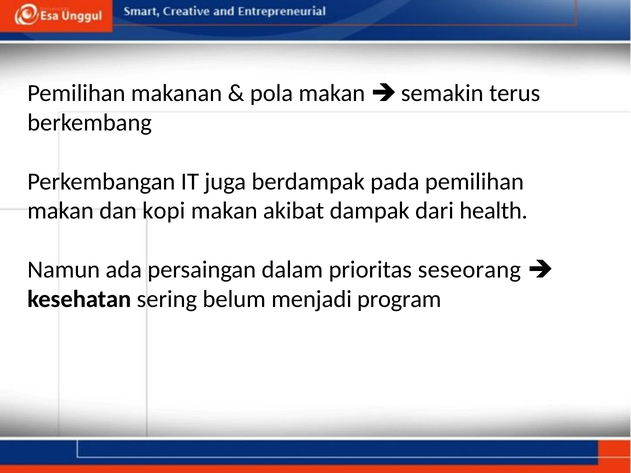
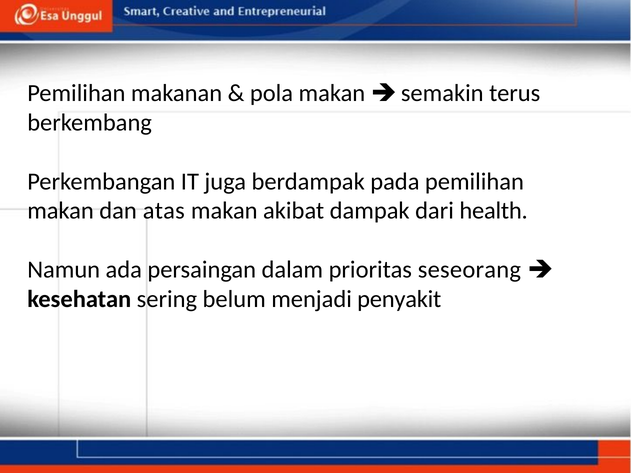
kopi: kopi -> atas (164, 211)
program: program -> penyakit (399, 299)
